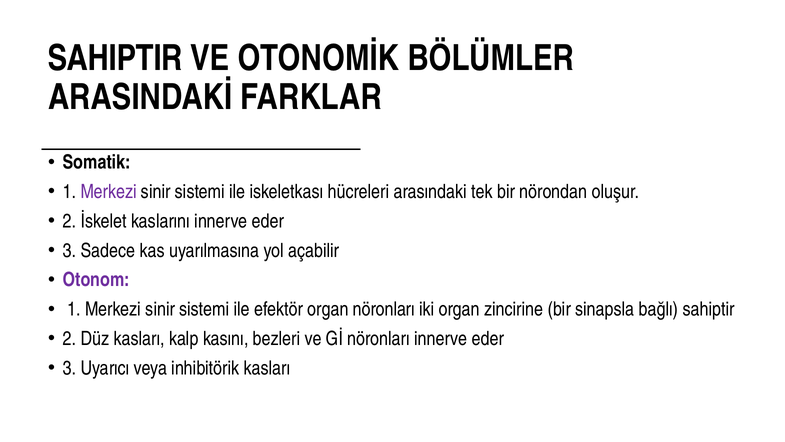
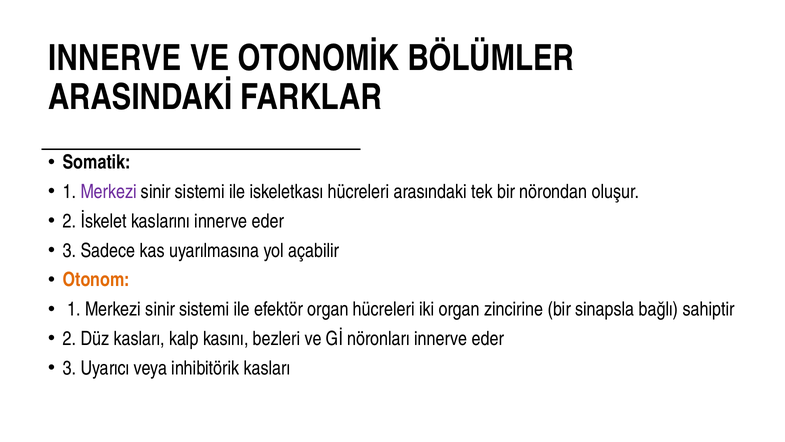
SAHIPTIR: SAHIPTIR -> INNERVE (115, 58)
Otonom colour: purple -> orange (96, 280)
organ nöronları: nöronları -> hücreleri (384, 309)
